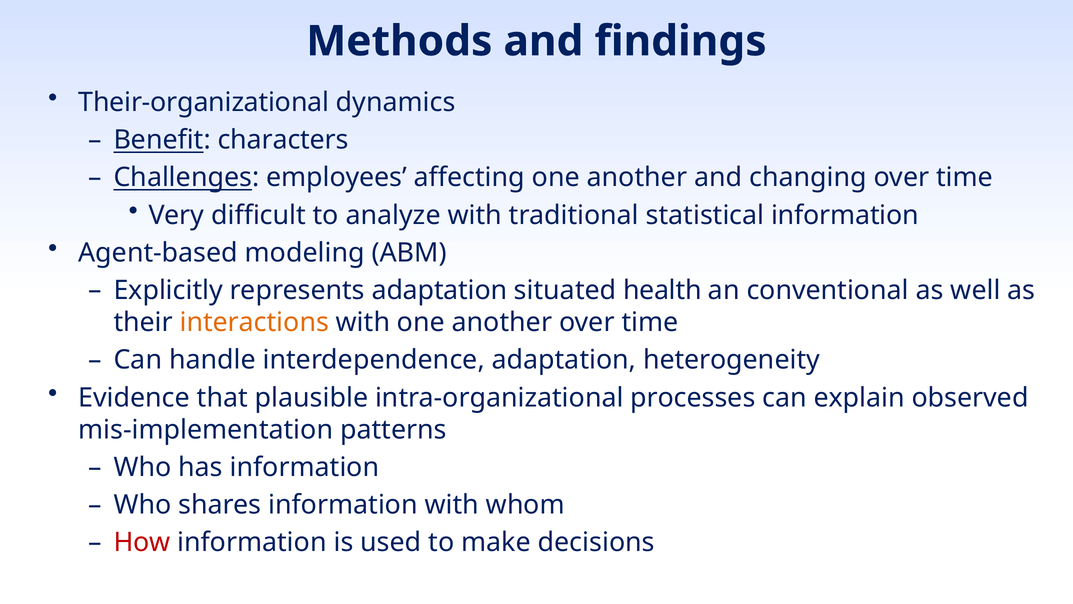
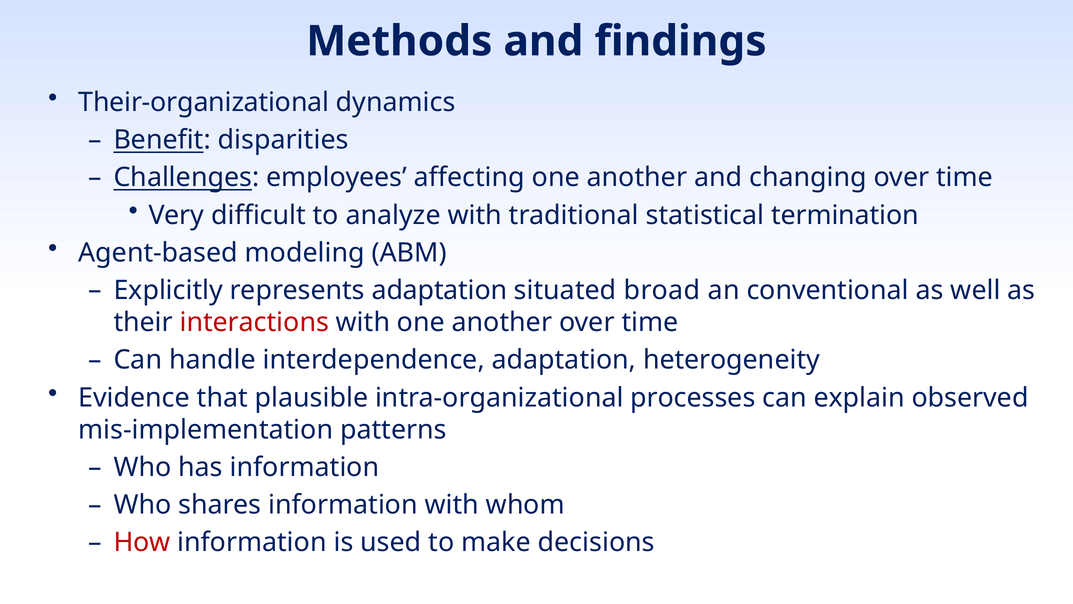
characters: characters -> disparities (283, 140)
statistical information: information -> termination (845, 215)
health: health -> broad (662, 290)
interactions colour: orange -> red (254, 322)
